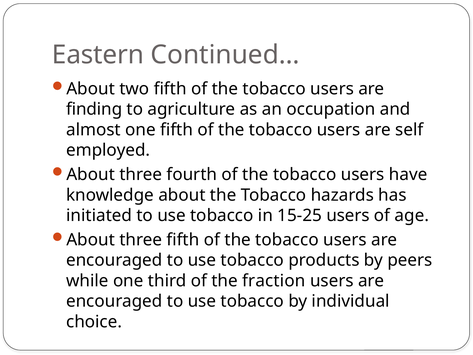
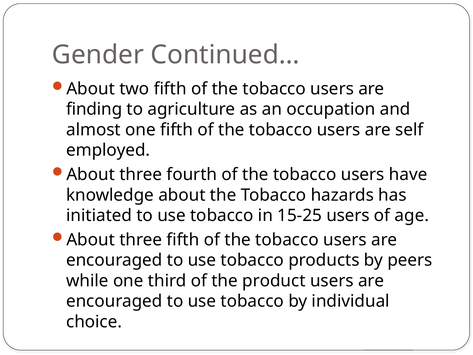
Eastern: Eastern -> Gender (98, 55)
fraction: fraction -> product (274, 281)
